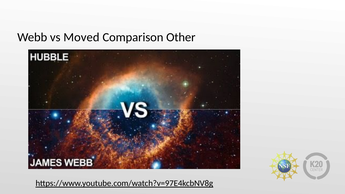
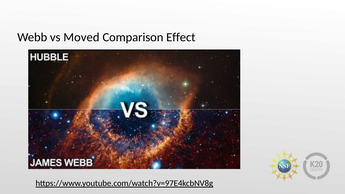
Other: Other -> Effect (181, 37)
